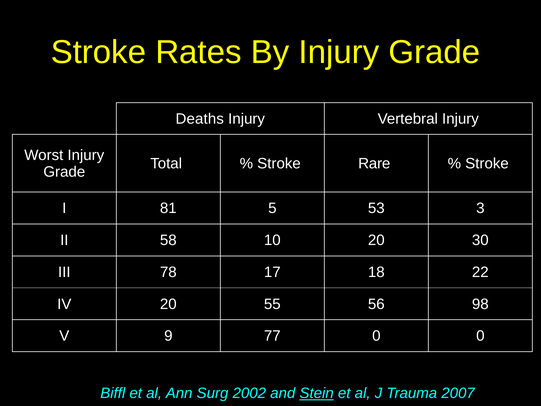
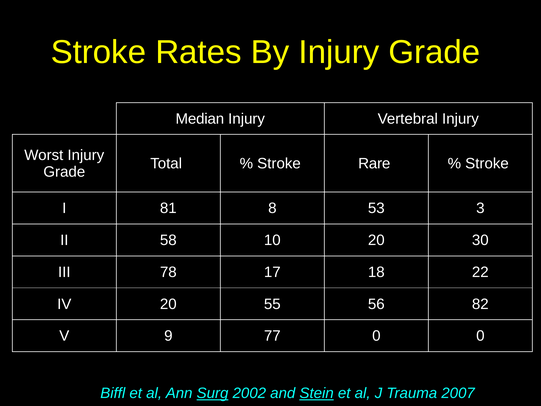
Deaths: Deaths -> Median (200, 119)
5: 5 -> 8 (272, 208)
98: 98 -> 82 (480, 304)
Surg underline: none -> present (213, 393)
